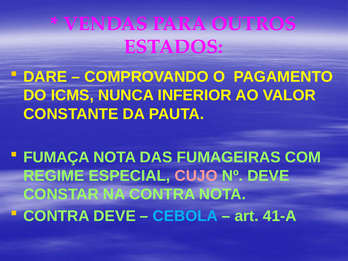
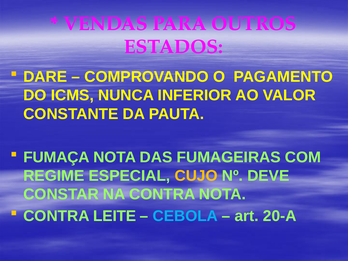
CUJO colour: pink -> yellow (196, 176)
CONTRA DEVE: DEVE -> LEITE (115, 216)
41-A: 41-A -> 20-A (280, 216)
